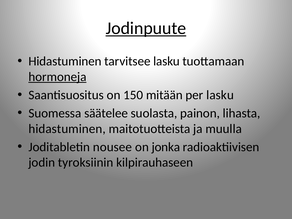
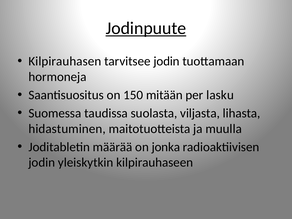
Hidastuminen: Hidastuminen -> Kilpirauhasen (65, 61)
tarvitsee lasku: lasku -> jodin (167, 61)
hormoneja underline: present -> none (57, 77)
säätelee: säätelee -> taudissa (106, 113)
painon: painon -> viljasta (200, 113)
nousee: nousee -> määrää (113, 147)
tyroksiinin: tyroksiinin -> yleiskytkin (86, 163)
